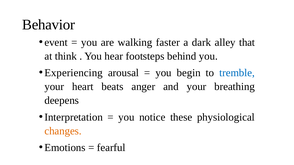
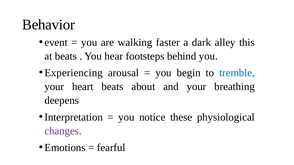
that: that -> this (247, 42)
at think: think -> beats (66, 56)
anger: anger -> about (143, 87)
changes colour: orange -> purple (63, 131)
